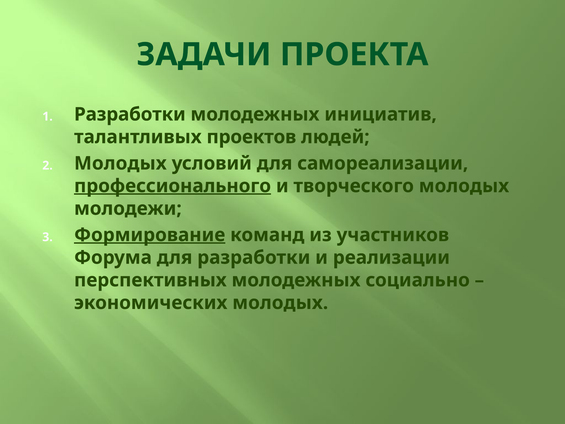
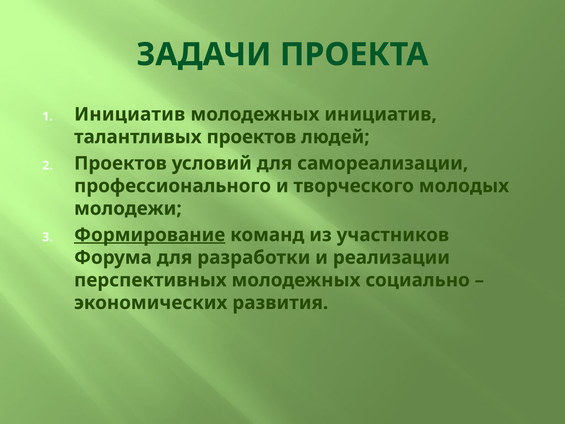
Разработки: Разработки -> Инициатив (130, 114)
Молодых: Молодых -> Проектов (120, 163)
профессионального underline: present -> none (173, 186)
экономических молодых: молодых -> развития (280, 303)
